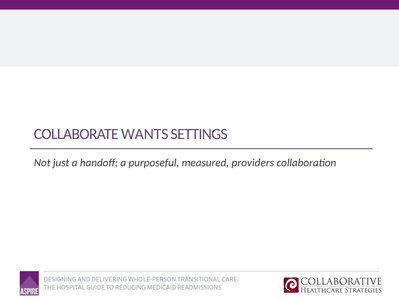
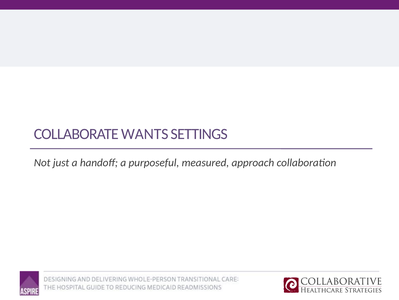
providers: providers -> approach (253, 162)
